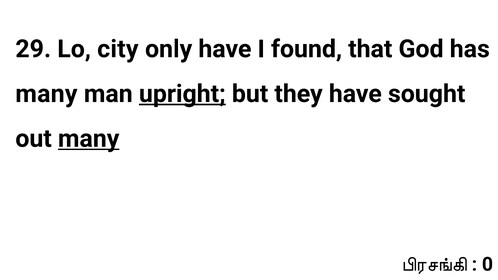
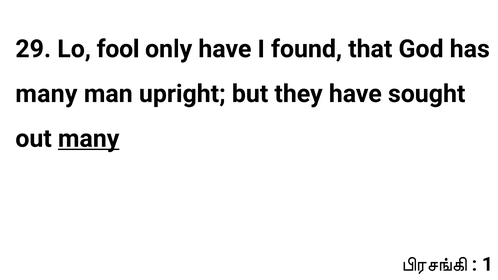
city: city -> fool (118, 49)
upright underline: present -> none (182, 94)
0: 0 -> 1 (487, 264)
